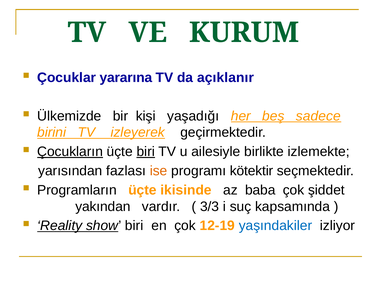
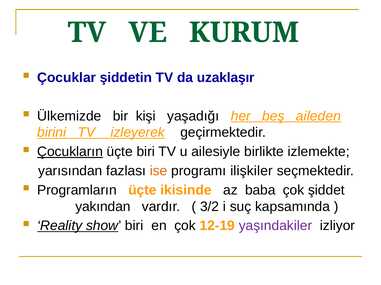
yararına: yararına -> şiddetin (126, 78)
açıklanır: açıklanır -> uzaklaşır (226, 78)
sadece: sadece -> aileden (318, 116)
biri underline: present -> none (146, 152)
kötektir: kötektir -> ilişkiler (251, 171)
3/3: 3/3 -> 3/2 (210, 207)
yaşındakiler colour: blue -> purple (275, 226)
